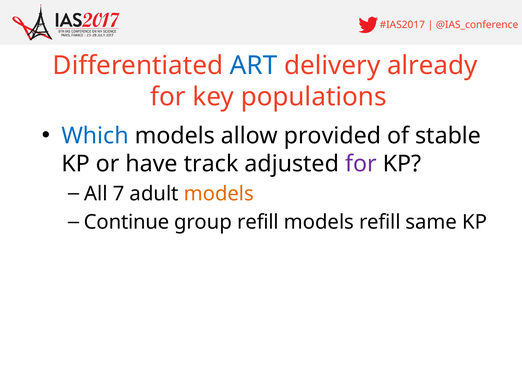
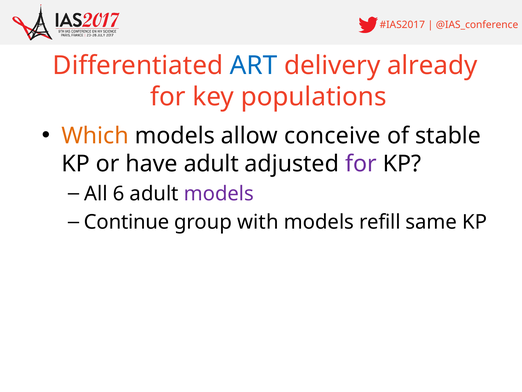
Which colour: blue -> orange (95, 136)
provided: provided -> conceive (332, 136)
have track: track -> adult (211, 163)
7: 7 -> 6 (119, 193)
models colour: orange -> purple (219, 193)
group refill: refill -> with (258, 222)
